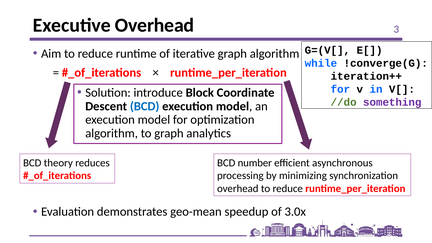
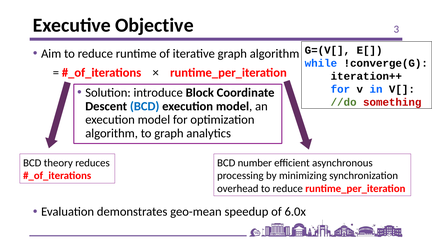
Executive Overhead: Overhead -> Objective (154, 25)
something colour: purple -> red (392, 102)
3.0x: 3.0x -> 6.0x (295, 212)
